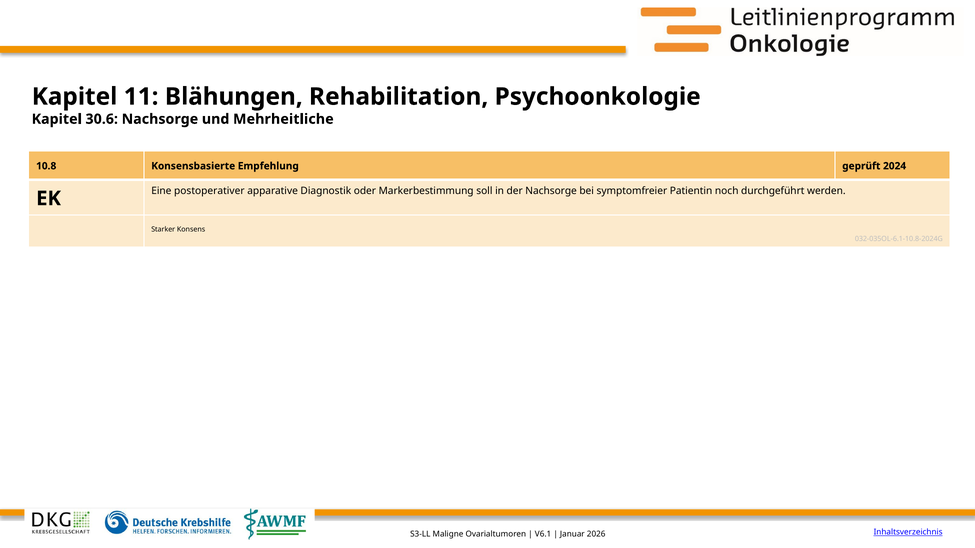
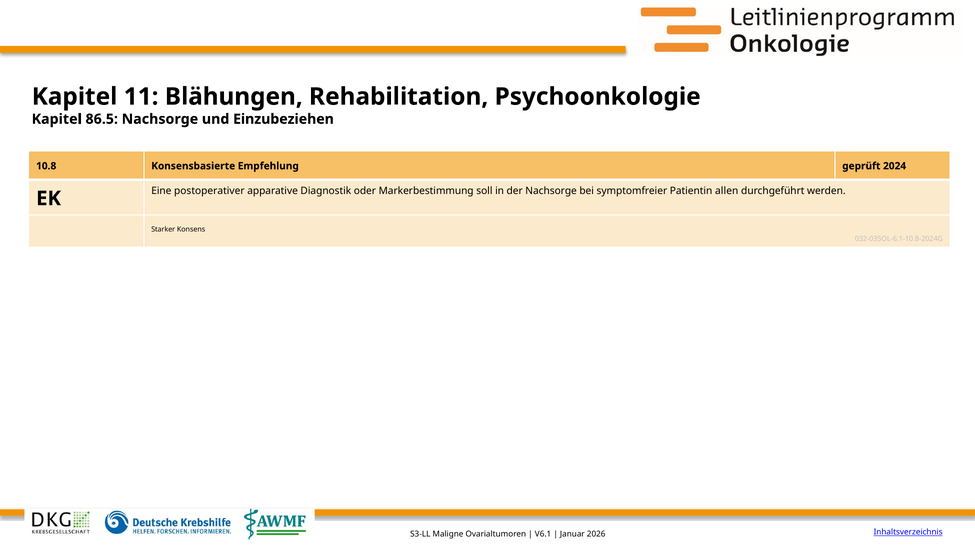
30.6: 30.6 -> 86.5 (102, 119)
Mehrheitliche: Mehrheitliche -> Einzubeziehen (283, 119)
noch: noch -> allen (727, 191)
